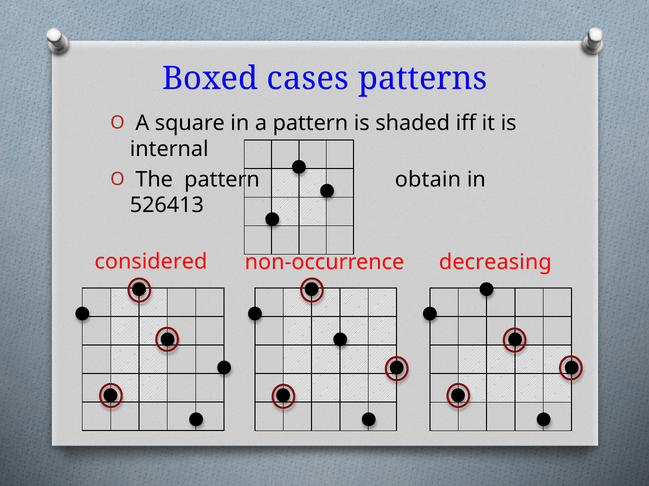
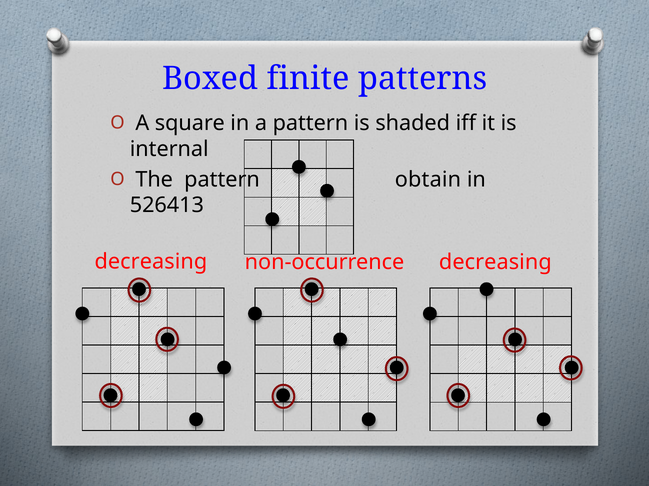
cases: cases -> finite (308, 79)
considered: considered -> decreasing (151, 262)
